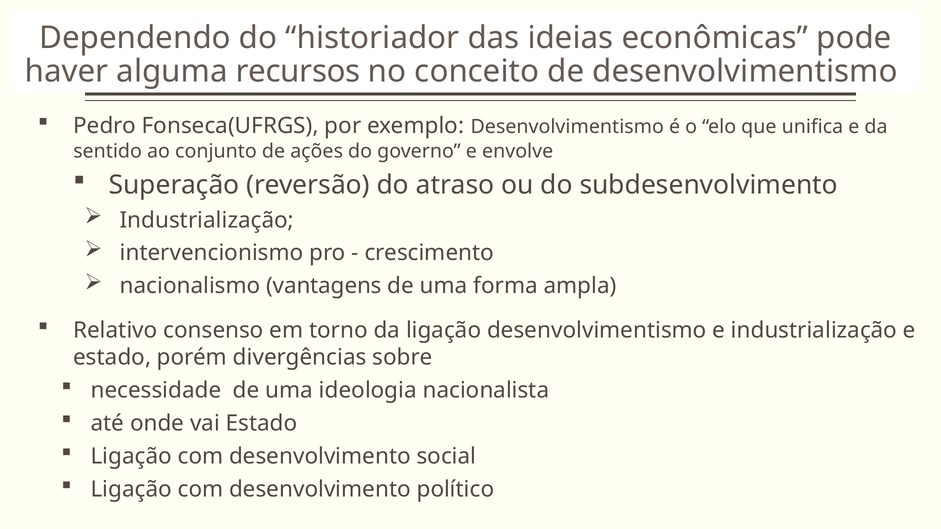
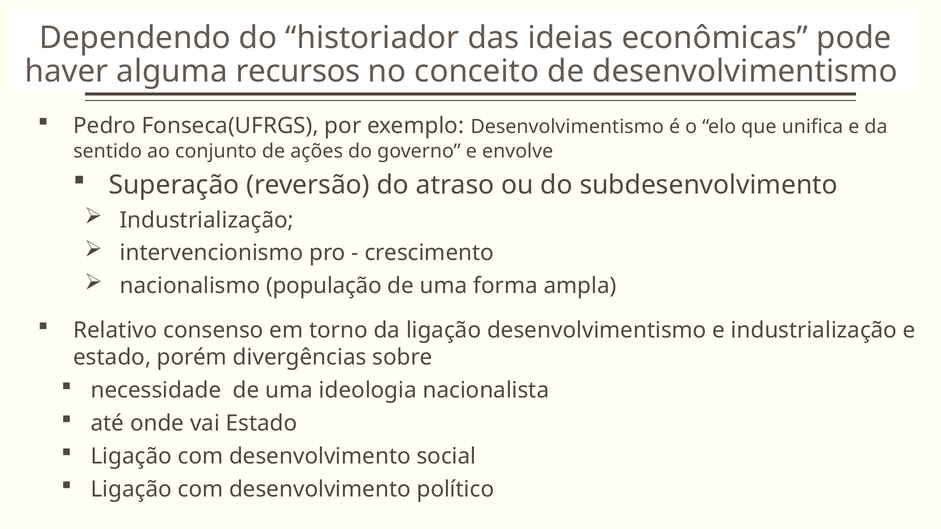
vantagens: vantagens -> população (324, 286)
